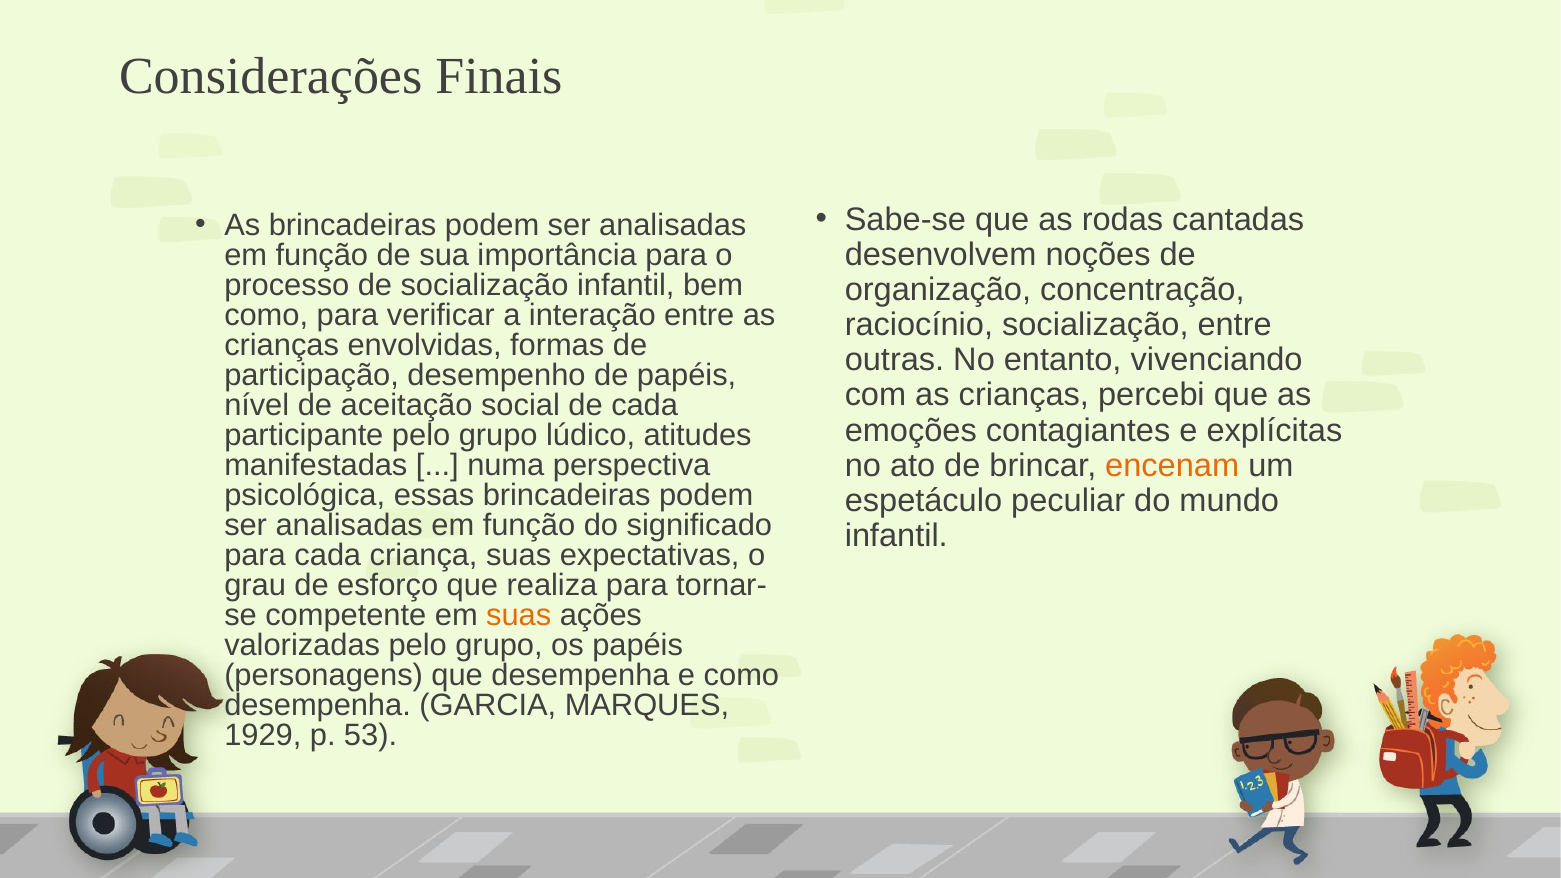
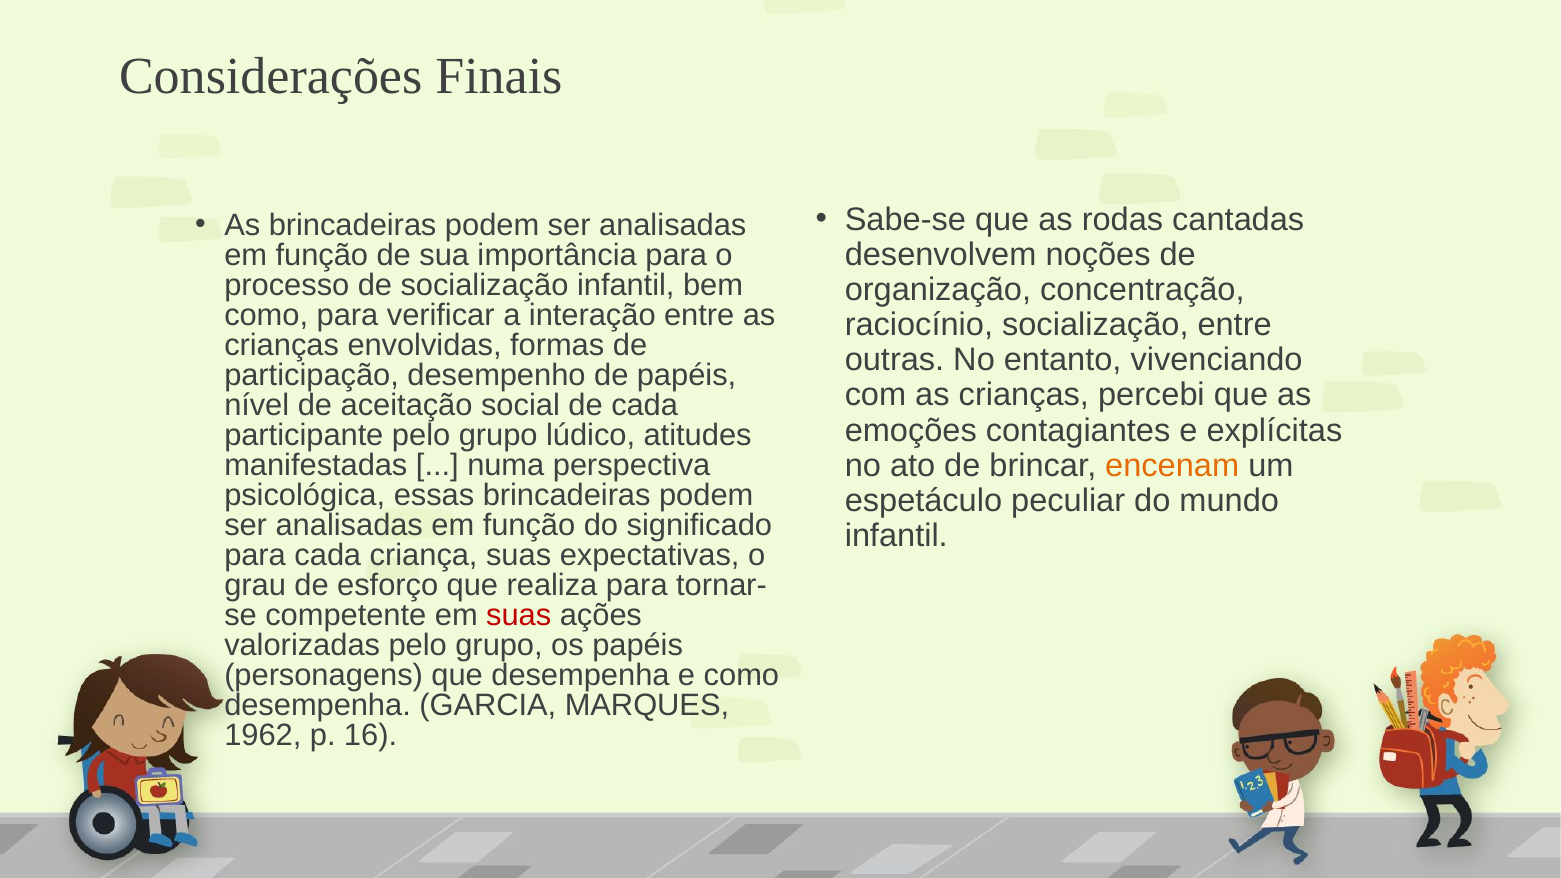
suas colour: orange -> red (519, 615)
1929: 1929 -> 1962 (263, 735)
53: 53 -> 16 (371, 735)
